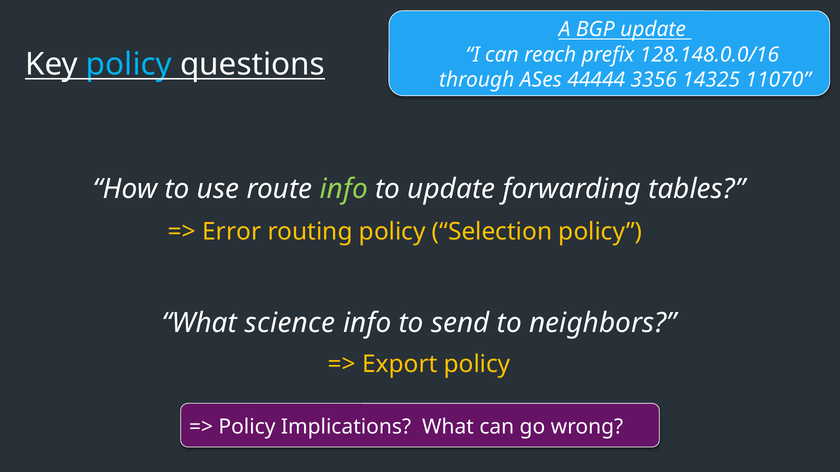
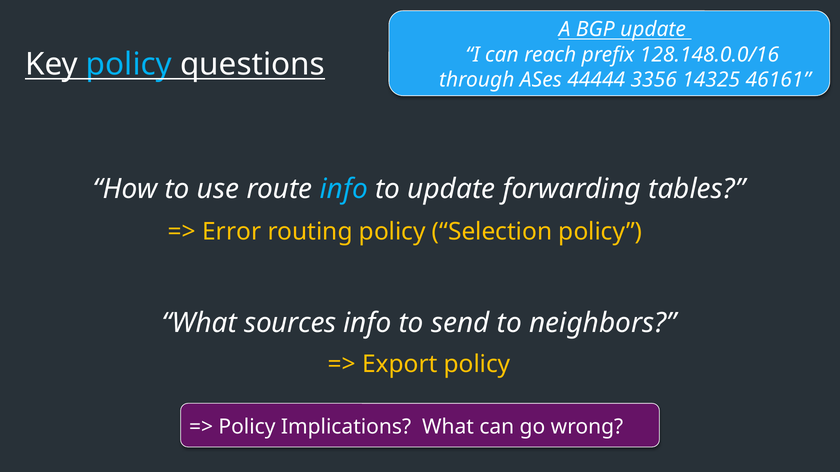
11070: 11070 -> 46161 (778, 80)
info colour: light green -> light blue (344, 189)
science: science -> sources (290, 323)
